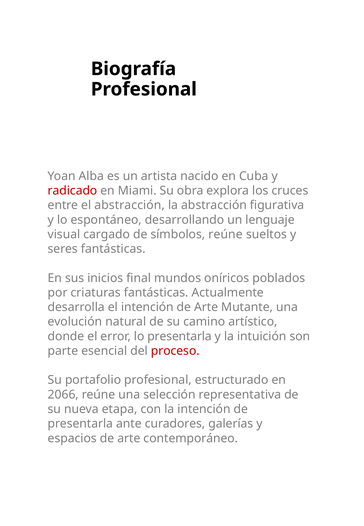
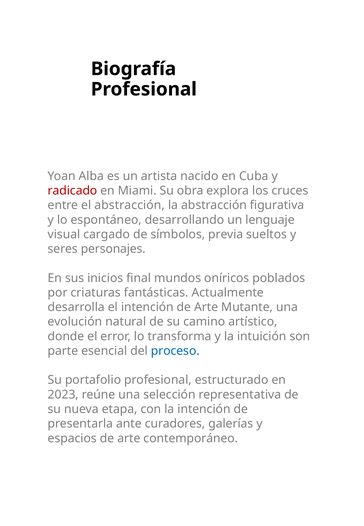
símbolos reúne: reúne -> previa (226, 234)
seres fantásticas: fantásticas -> personajes (113, 249)
lo presentarla: presentarla -> transforma (180, 336)
proceso colour: red -> blue (175, 351)
2066: 2066 -> 2023 (63, 394)
